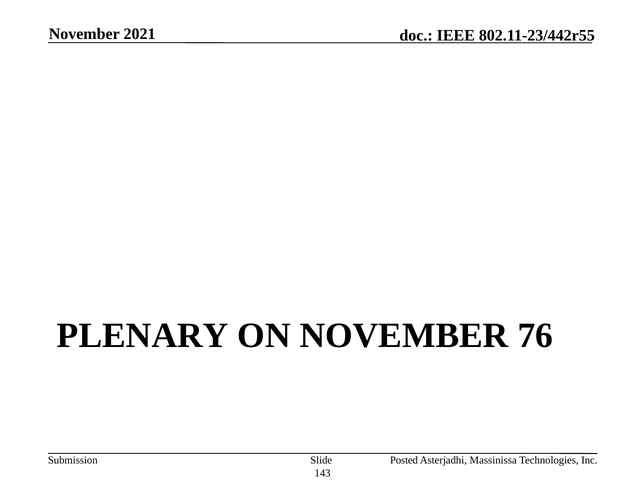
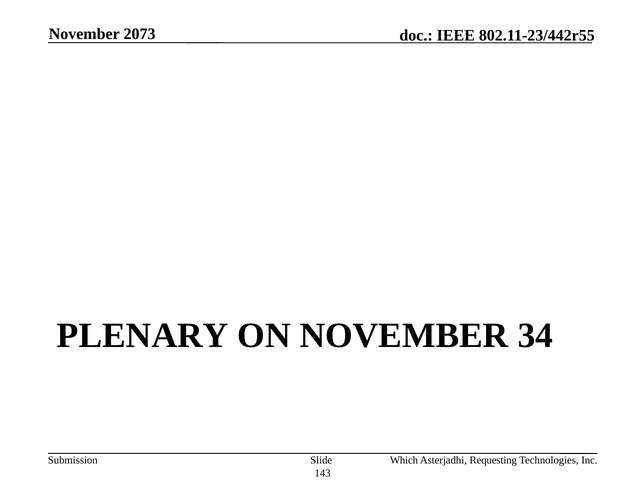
2021: 2021 -> 2073 (140, 34)
76: 76 -> 34 (535, 335)
Posted: Posted -> Which (404, 460)
Massinissa: Massinissa -> Requesting (493, 460)
